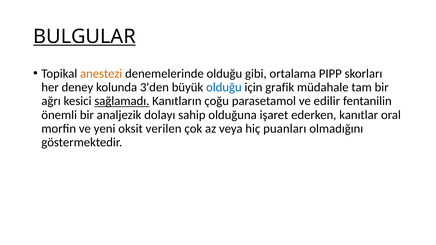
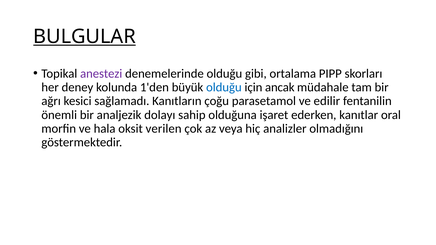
anestezi colour: orange -> purple (101, 74)
3'den: 3'den -> 1'den (154, 87)
grafik: grafik -> ancak (280, 87)
sağlamadı underline: present -> none (122, 101)
yeni: yeni -> hala (105, 129)
puanları: puanları -> analizler (285, 129)
